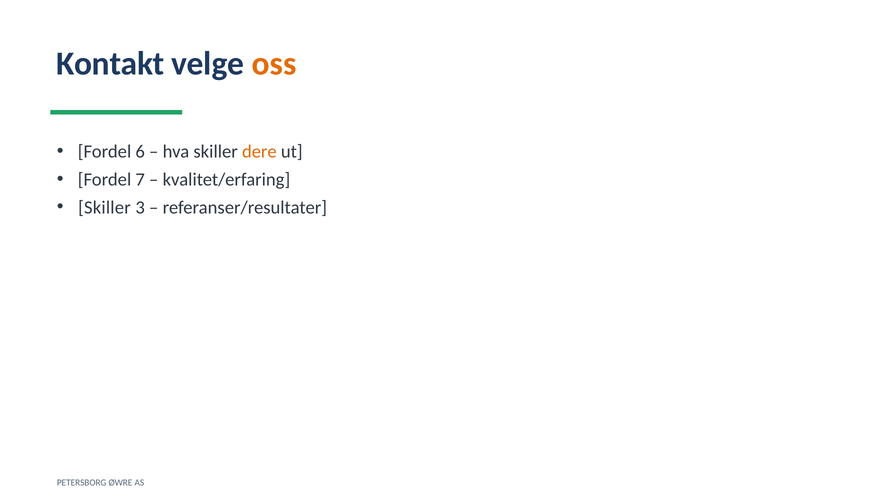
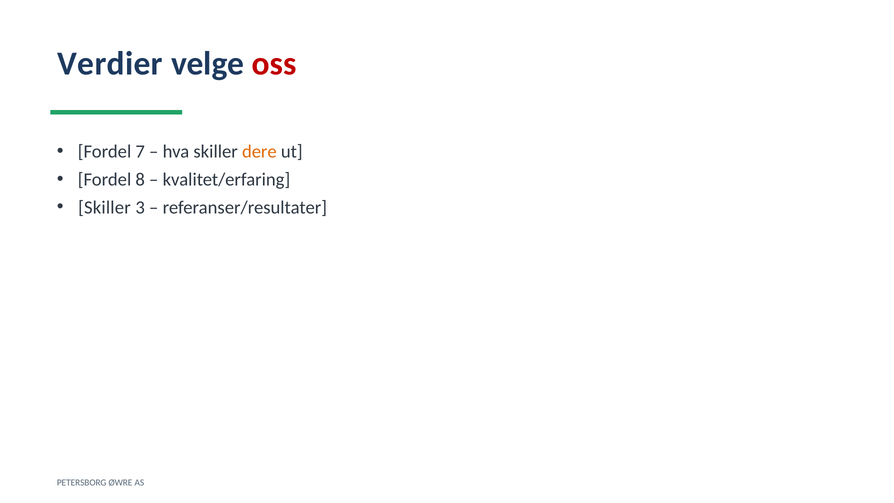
Kontakt: Kontakt -> Verdier (110, 64)
oss colour: orange -> red (274, 64)
6: 6 -> 7 (140, 151)
7: 7 -> 8 (140, 179)
